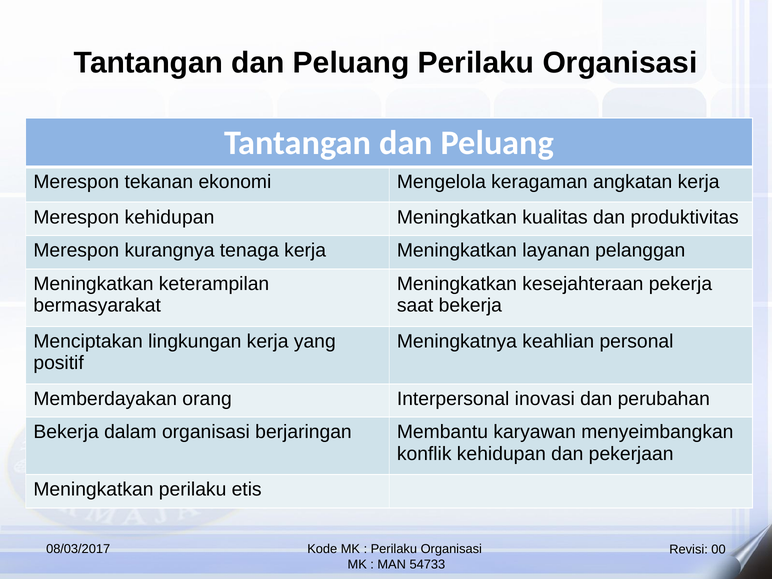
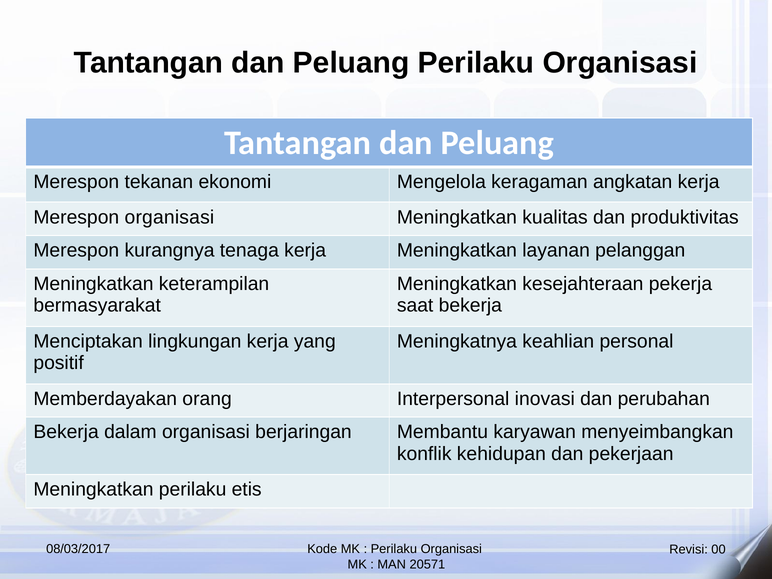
Merespon kehidupan: kehidupan -> organisasi (169, 217)
54733: 54733 -> 20571 (427, 565)
